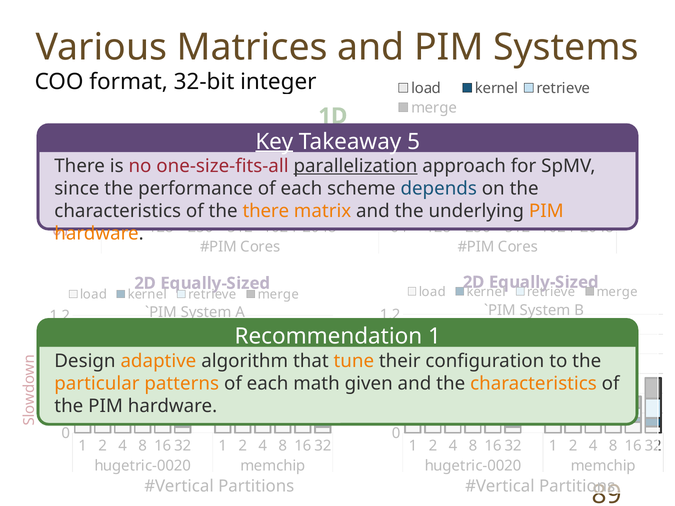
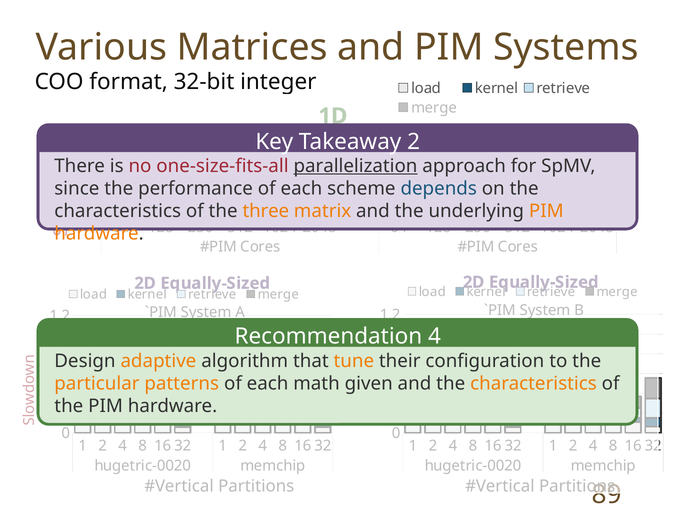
Key underline: present -> none (274, 142)
Takeaway 5: 5 -> 2 (414, 142)
the there: there -> three (266, 211)
Recommendation 1: 1 -> 4 (434, 337)
